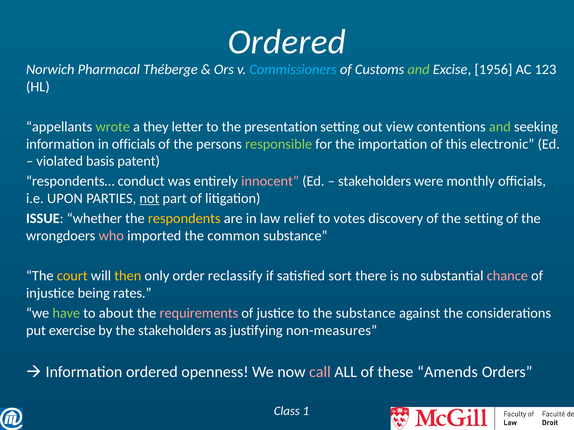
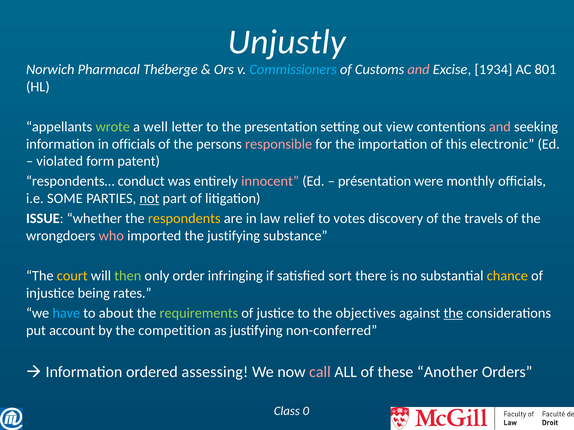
Ordered: Ordered -> Unjustly (287, 42)
and colour: light green -> pink (419, 70)
1956: 1956 -> 1934 (493, 70)
123: 123 -> 801 (546, 70)
they: they -> well (156, 127)
and colour: light green -> pink (500, 127)
responsible colour: light green -> pink (279, 144)
basis: basis -> form (100, 161)
stakeholders: stakeholders -> présentation (375, 181)
UPON: UPON -> SOME (65, 199)
the setting: setting -> travels (484, 219)
the common: common -> justifying (234, 236)
then colour: yellow -> light green (128, 276)
reclassify: reclassify -> infringing (235, 276)
chance colour: pink -> yellow (507, 276)
have colour: light green -> light blue (66, 313)
requirements colour: pink -> light green (199, 313)
the substance: substance -> objectives (366, 313)
the underline: none -> present (453, 313)
exercise: exercise -> account (72, 331)
the stakeholders: stakeholders -> competition (174, 331)
non-measures: non-measures -> non-conferred (332, 331)
openness: openness -> assessing (215, 372)
Amends: Amends -> Another (448, 372)
1: 1 -> 0 (306, 411)
